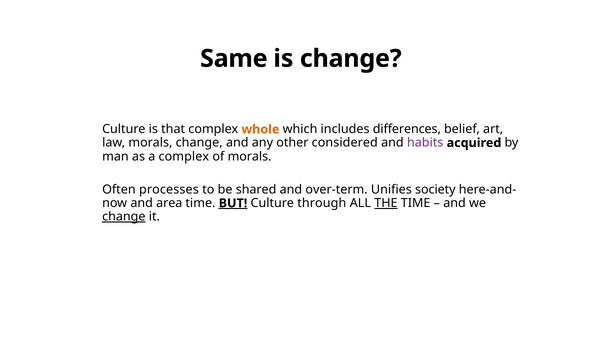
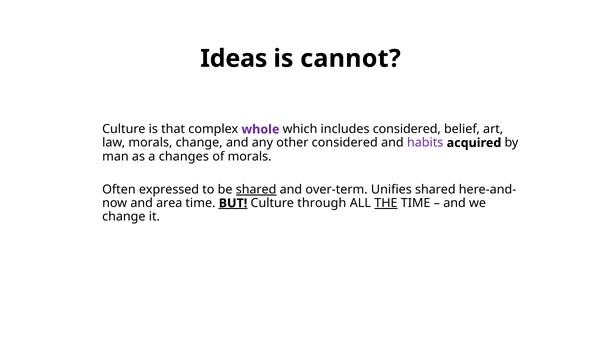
Same: Same -> Ideas (234, 59)
is change: change -> cannot (350, 59)
whole colour: orange -> purple (260, 130)
includes differences: differences -> considered (407, 130)
a complex: complex -> changes (184, 157)
processes: processes -> expressed (169, 190)
shared underline: none -> present (256, 190)
Unifies society: society -> shared (435, 190)
change underline: present -> none (124, 217)
